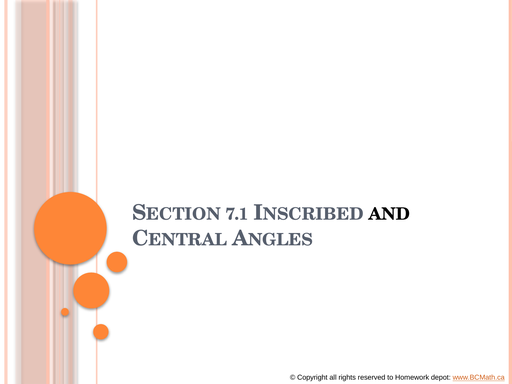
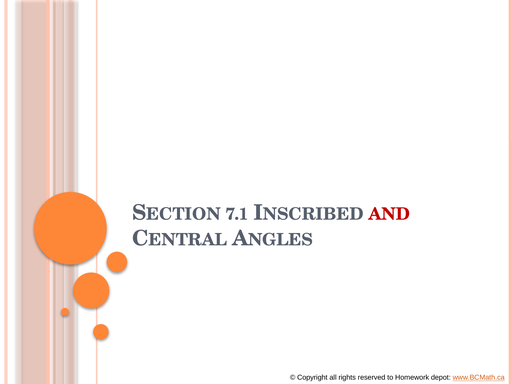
AND colour: black -> red (389, 214)
